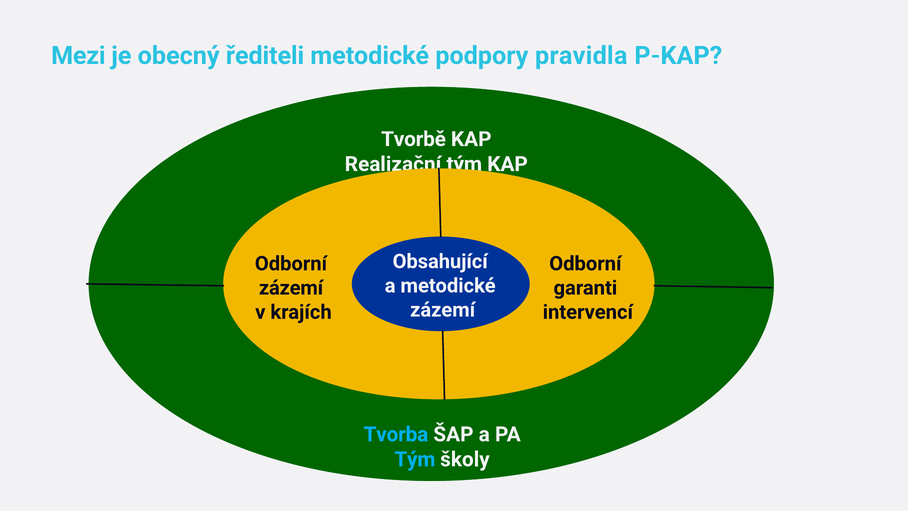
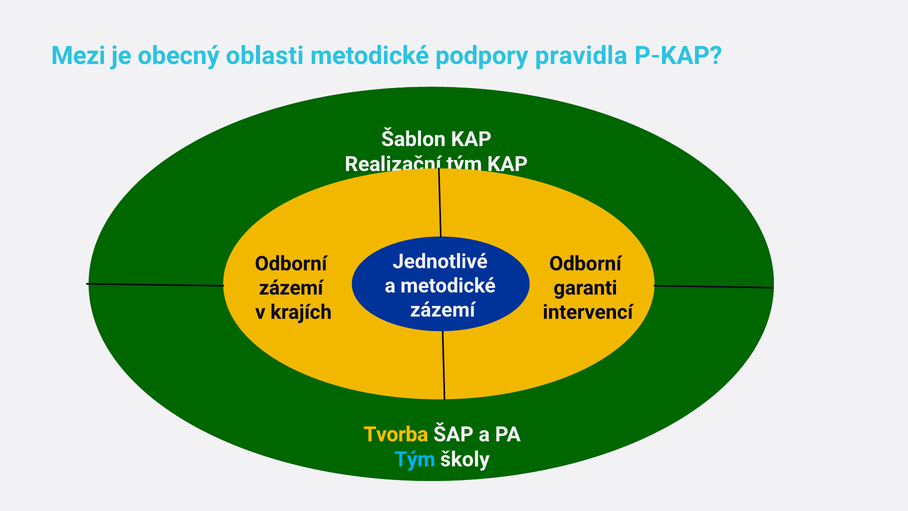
řediteli: řediteli -> oblasti (265, 56)
Tvorbě: Tvorbě -> Šablon (413, 139)
Obsahující: Obsahující -> Jednotlivé (440, 261)
Tvorba colour: light blue -> yellow (396, 434)
